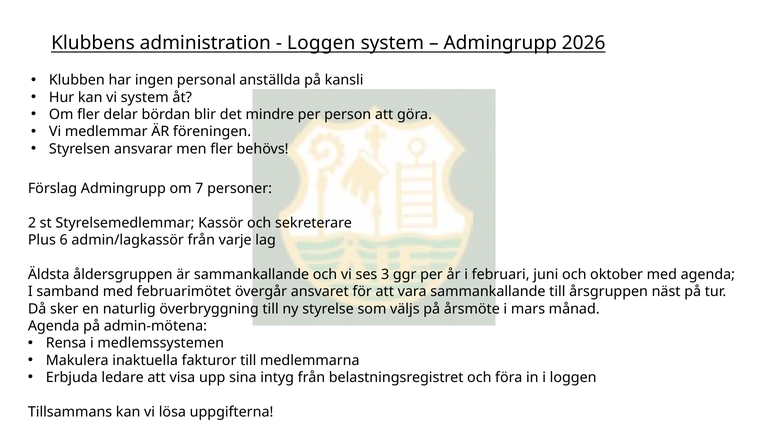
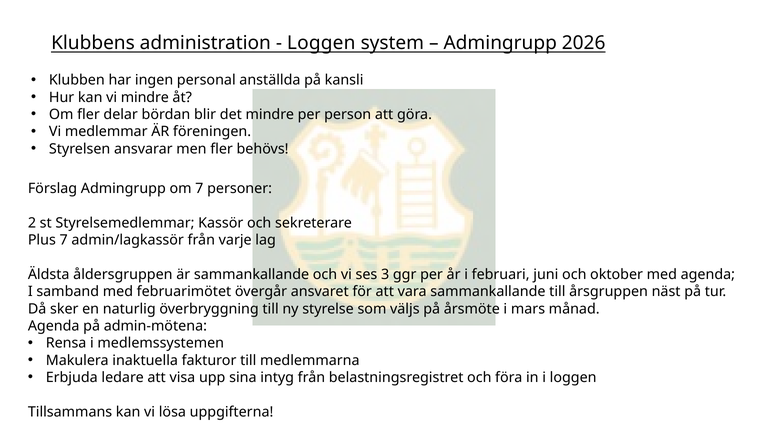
vi system: system -> mindre (145, 97)
Plus 6: 6 -> 7 (64, 240)
